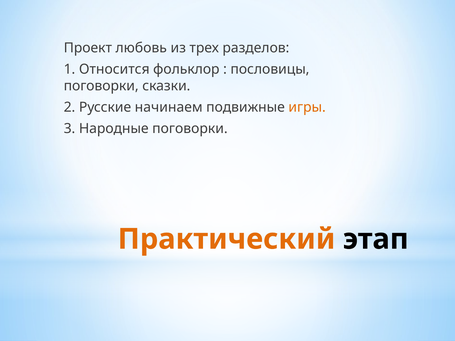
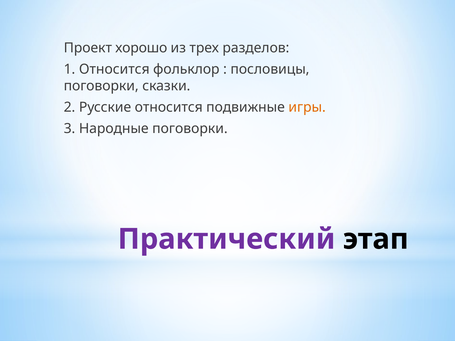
любовь: любовь -> хорошо (141, 48)
Русские начинаем: начинаем -> относится (169, 107)
Практический colour: orange -> purple (227, 239)
